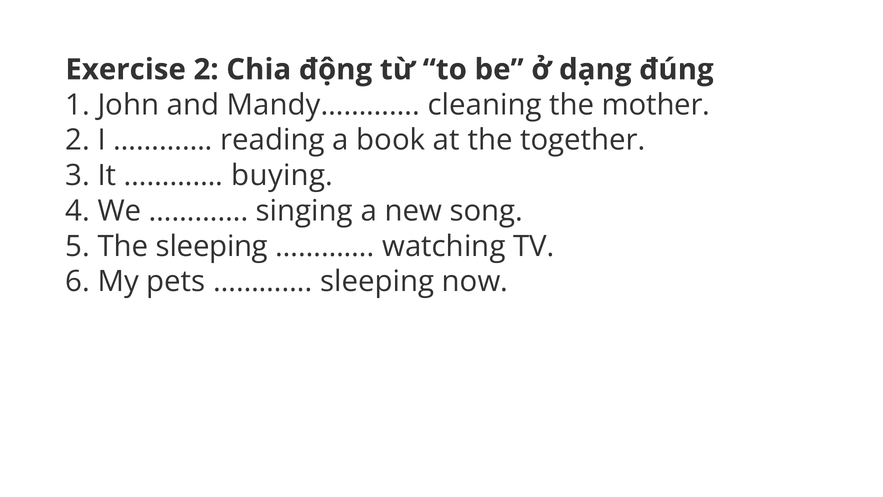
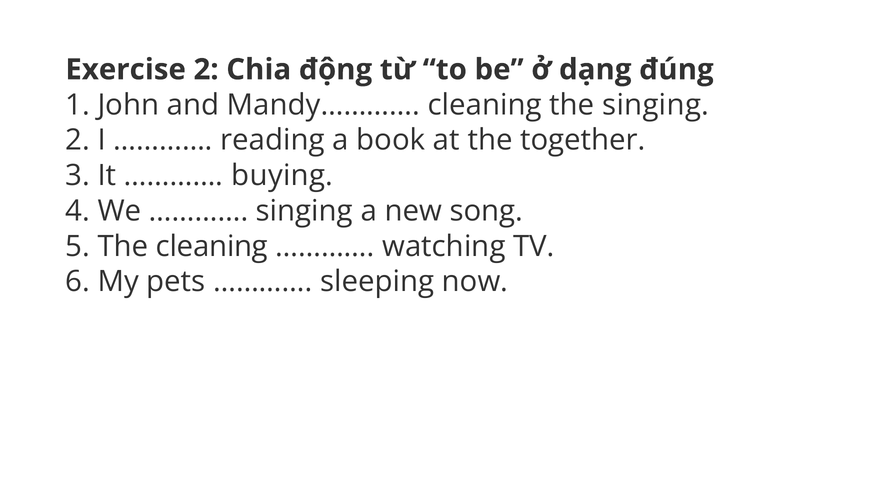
the mother: mother -> singing (656, 105)
The sleeping: sleeping -> cleaning (212, 246)
